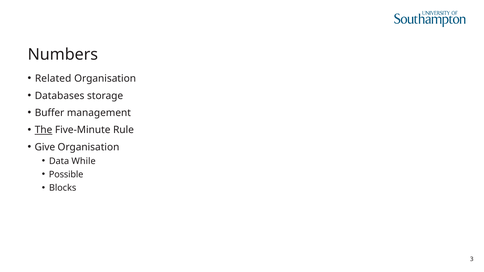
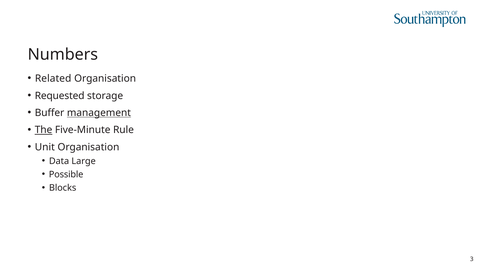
Databases: Databases -> Requested (60, 96)
management underline: none -> present (99, 113)
Give: Give -> Unit (45, 147)
While: While -> Large (84, 161)
